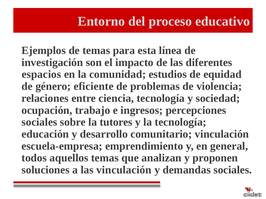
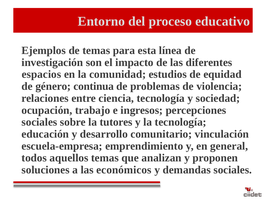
eficiente: eficiente -> continua (94, 87)
las vinculación: vinculación -> económicos (124, 170)
